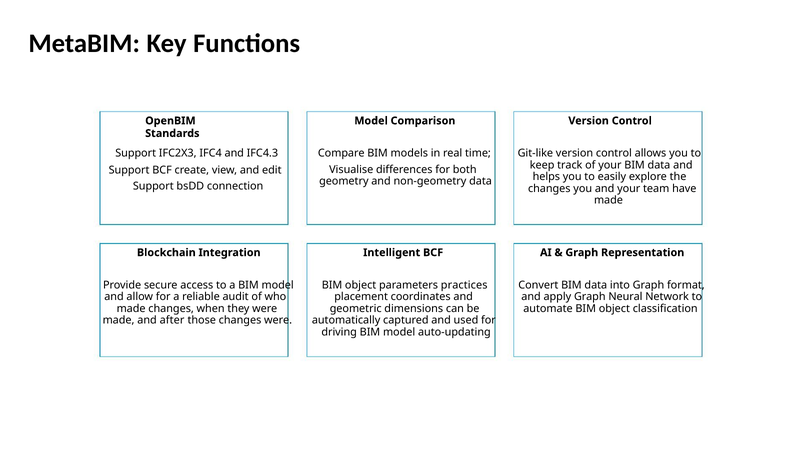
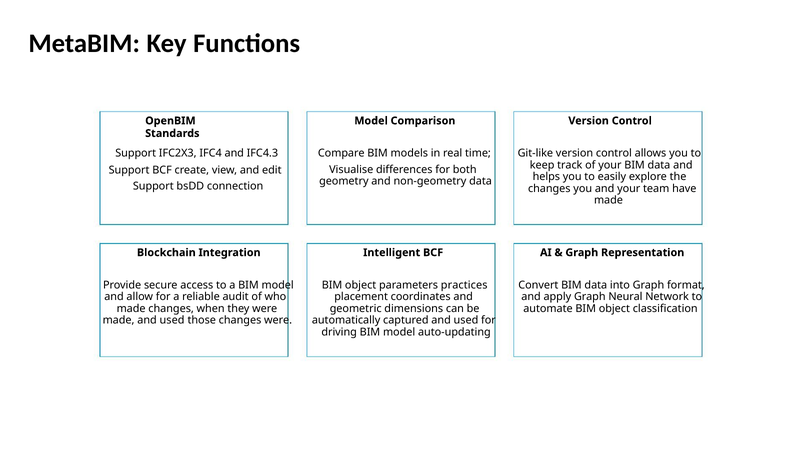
made and after: after -> used (172, 320)
